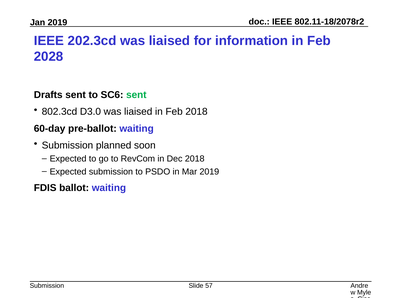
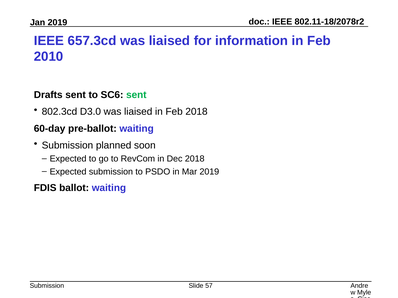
202.3cd: 202.3cd -> 657.3cd (92, 41)
2028: 2028 -> 2010 (49, 57)
